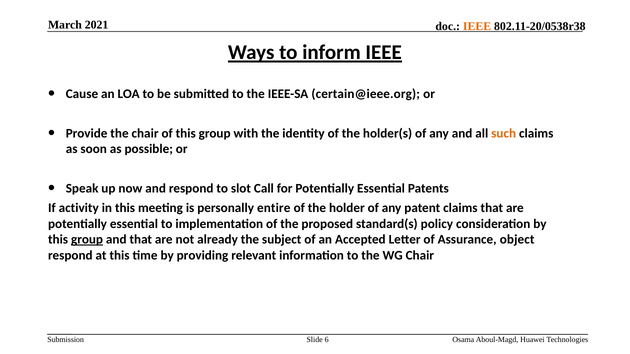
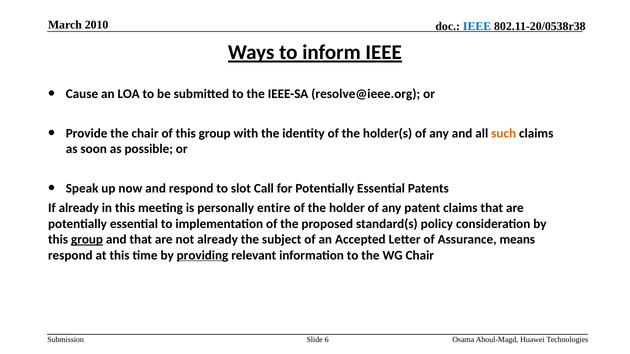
2021: 2021 -> 2010 (97, 25)
IEEE colour: orange -> blue (477, 26)
certain@ieee.org: certain@ieee.org -> resolve@ieee.org (366, 94)
If activity: activity -> already (79, 208)
object: object -> means (517, 240)
providing underline: none -> present (203, 255)
